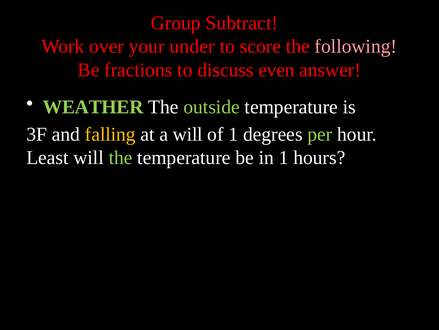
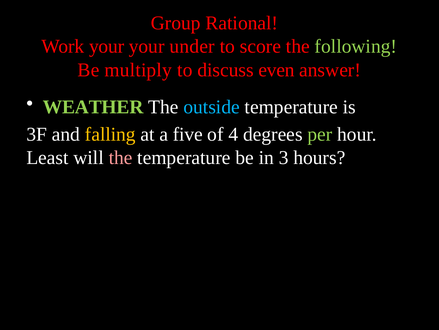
Subtract: Subtract -> Rational (242, 23)
Work over: over -> your (107, 46)
following colour: pink -> light green (356, 46)
fractions: fractions -> multiply (138, 70)
outside colour: light green -> light blue (212, 107)
a will: will -> five (188, 134)
of 1: 1 -> 4 (233, 134)
the colour: light green -> pink (121, 157)
in 1: 1 -> 3 (284, 157)
